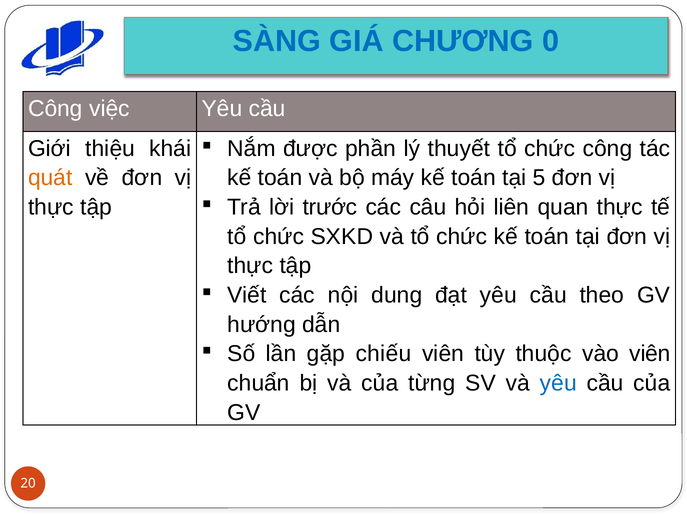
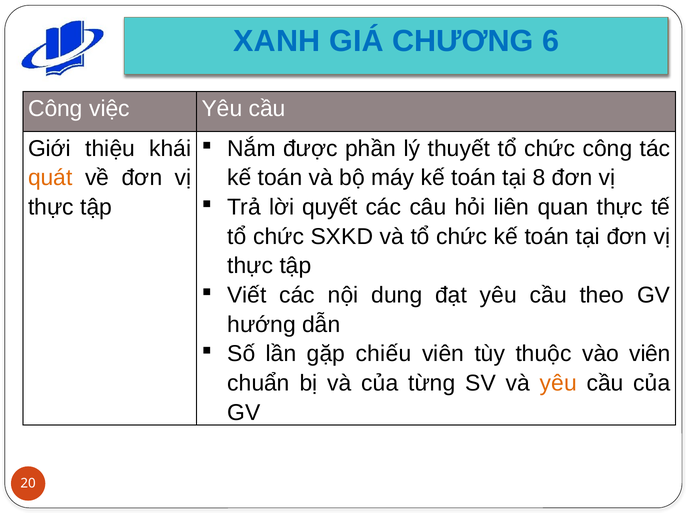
SÀNG: SÀNG -> XANH (277, 41)
0: 0 -> 6 (551, 41)
5: 5 -> 8 (539, 178)
trước: trước -> quyết (330, 207)
yêu colour: blue -> orange (558, 383)
